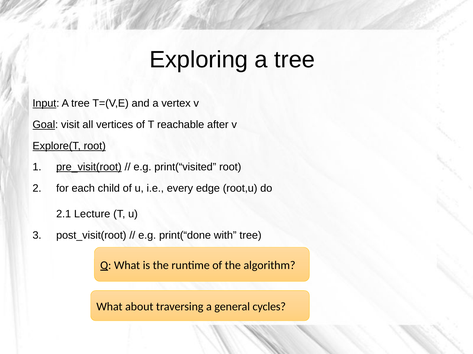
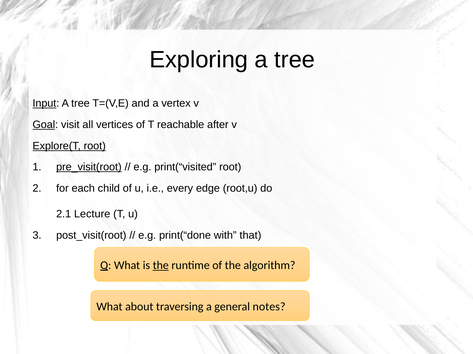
with tree: tree -> that (250, 236)
the underline: none -> present (161, 266)
cycles: cycles -> notes (269, 307)
